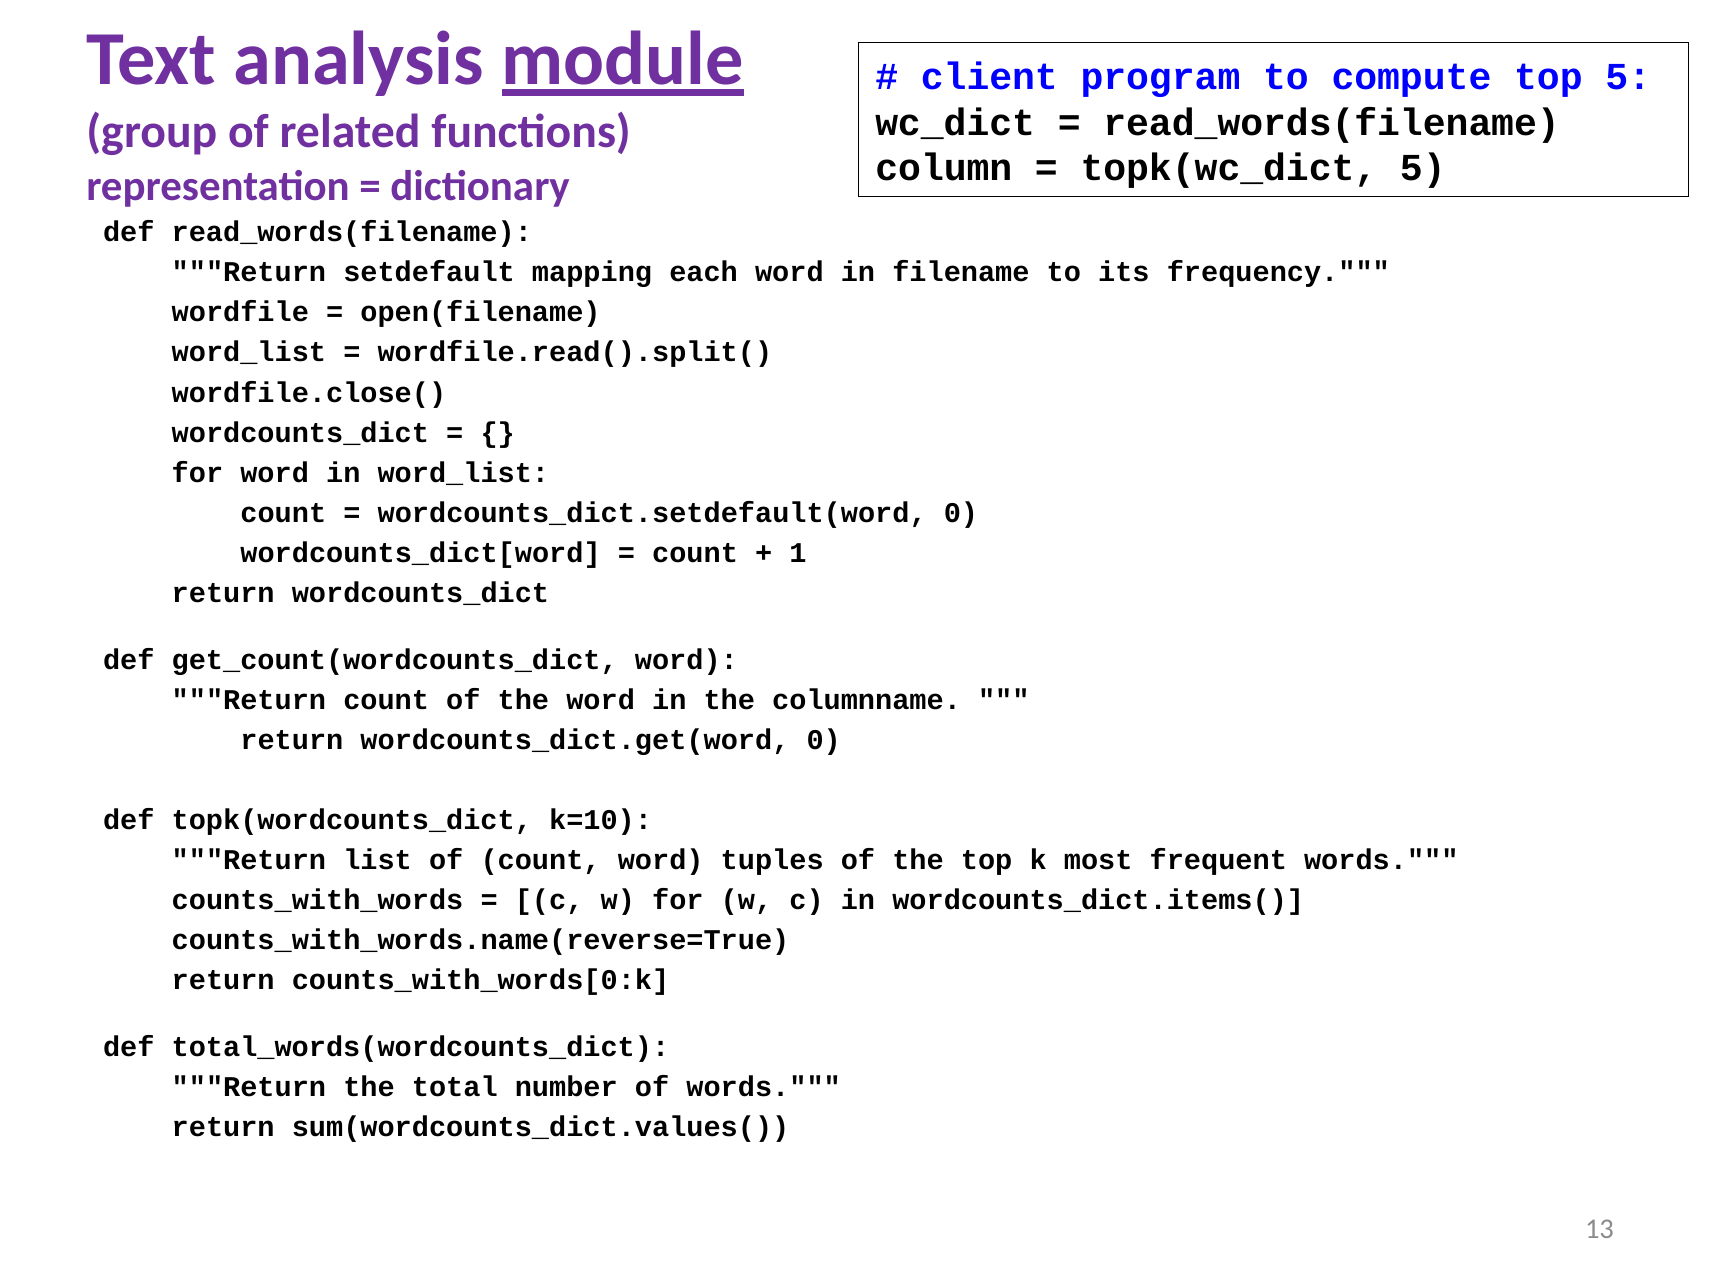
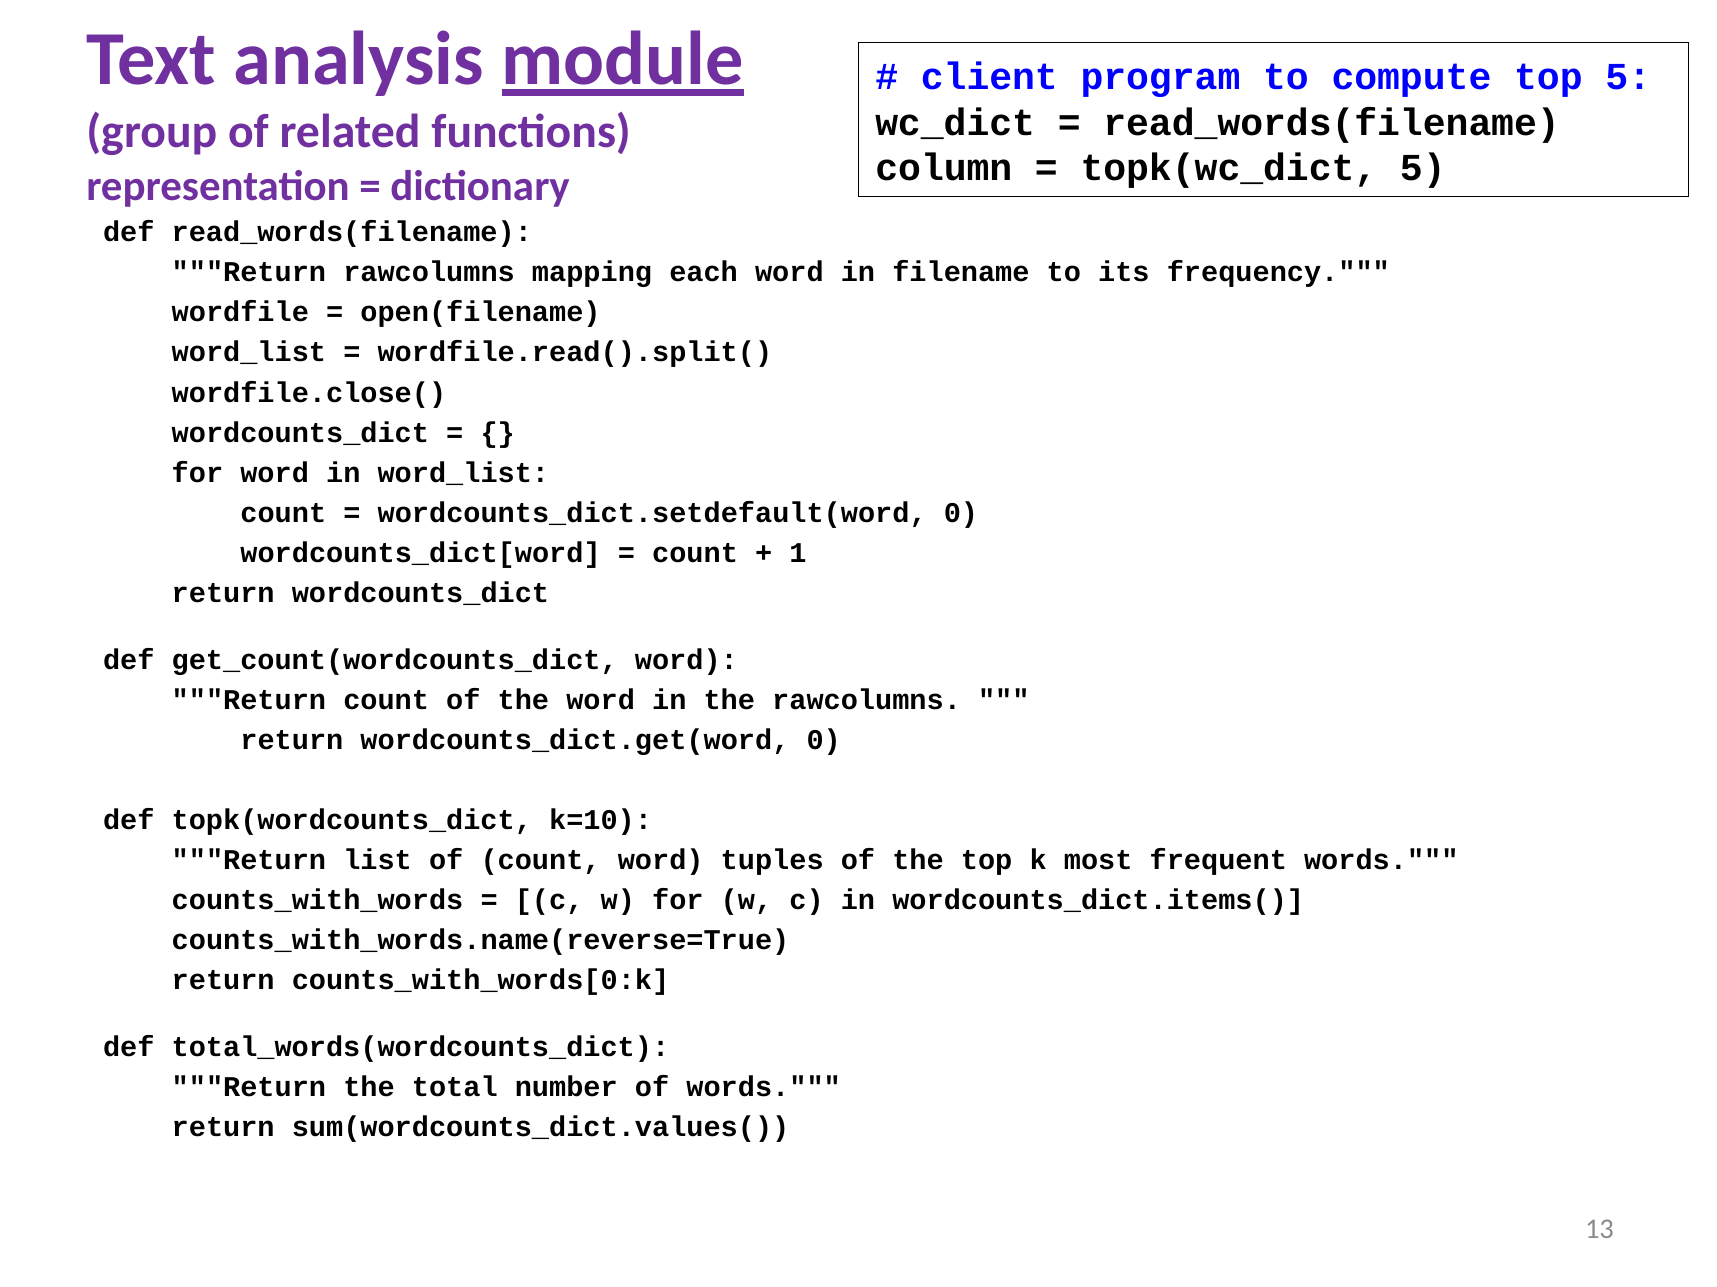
Return setdefault: setdefault -> rawcolumns (429, 273)
the columnname: columnname -> rawcolumns (867, 700)
